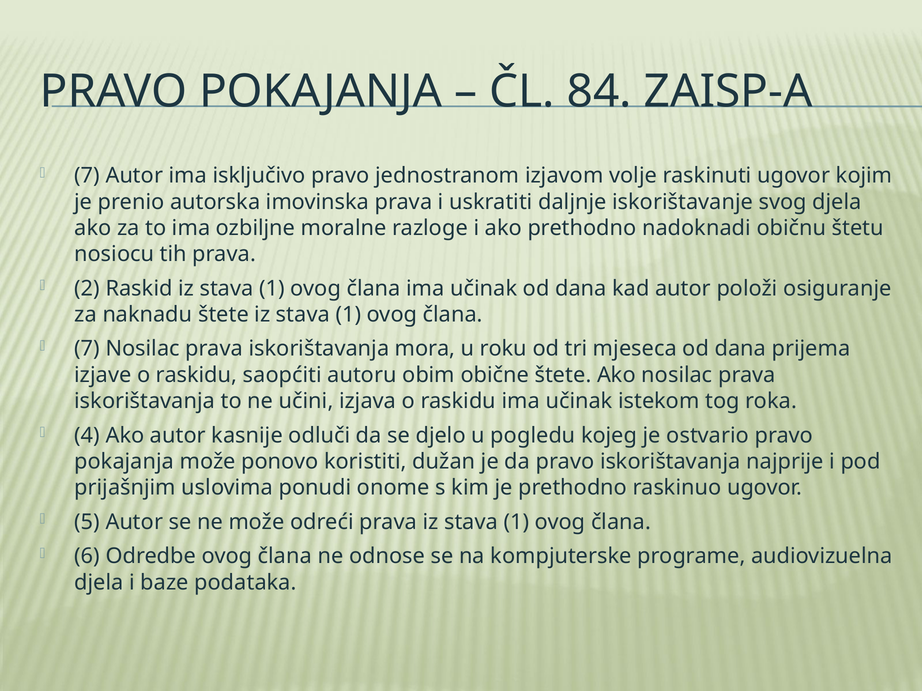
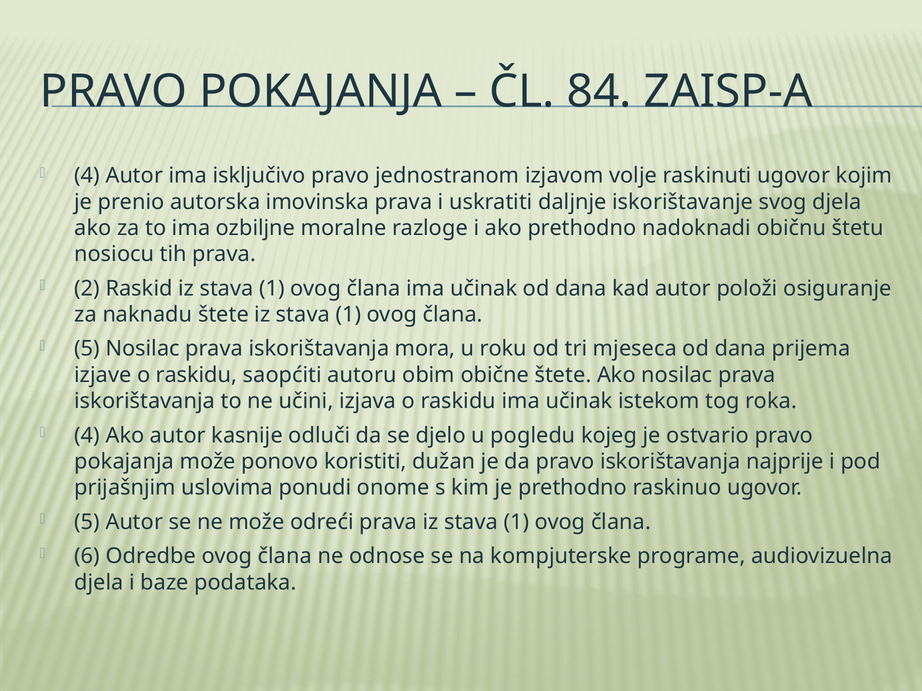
7: 7 -> 4 (87, 176)
7: 7 -> 5 (87, 349)
